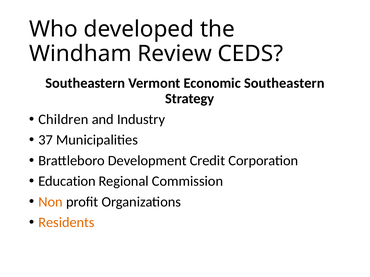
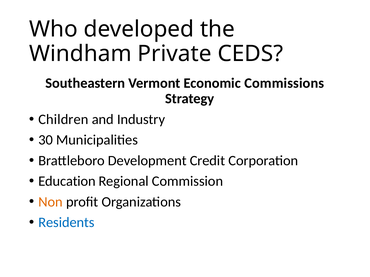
Review: Review -> Private (175, 54)
Economic Southeastern: Southeastern -> Commissions (284, 83)
37: 37 -> 30 (46, 140)
Residents colour: orange -> blue (66, 223)
